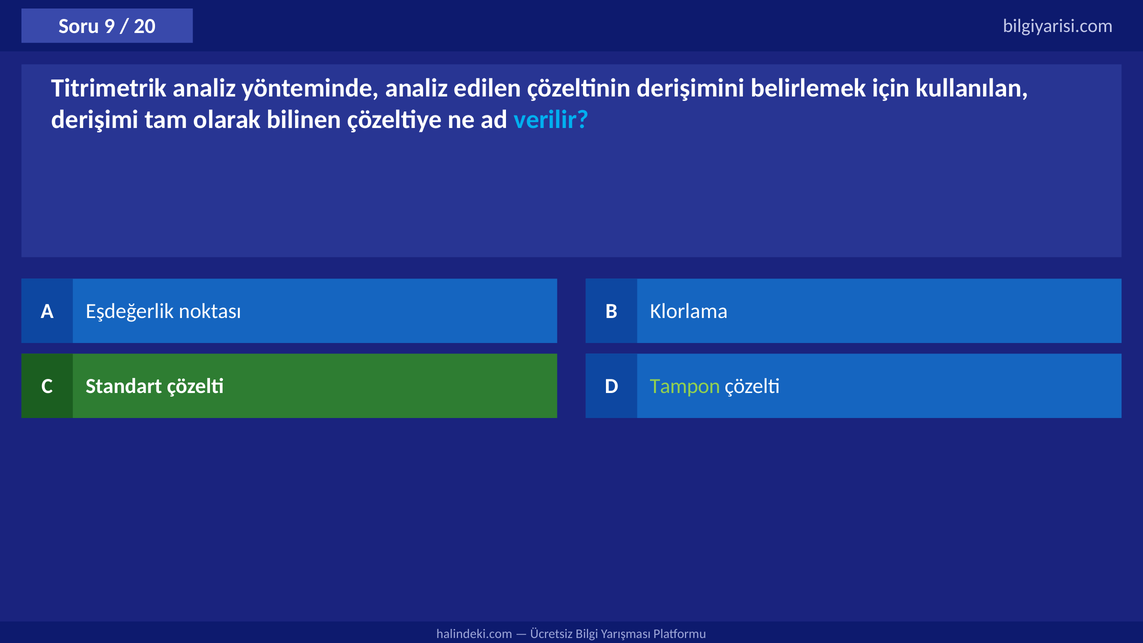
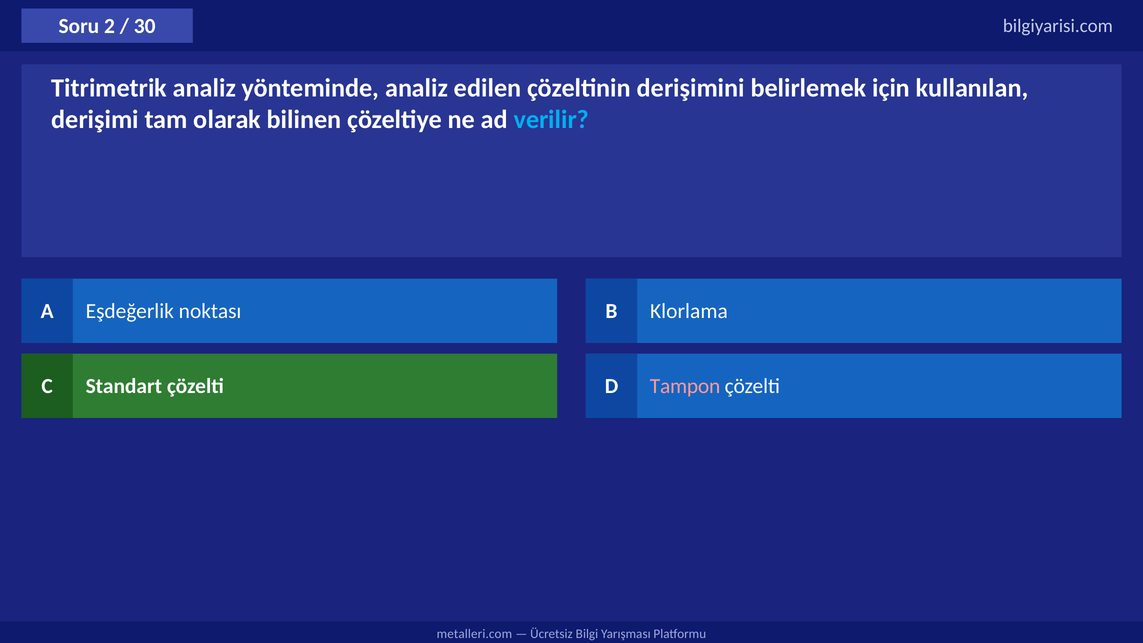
9: 9 -> 2 (110, 26)
20: 20 -> 30 (145, 26)
Tampon colour: light green -> pink (685, 386)
halindeki.com: halindeki.com -> metalleri.com (474, 634)
